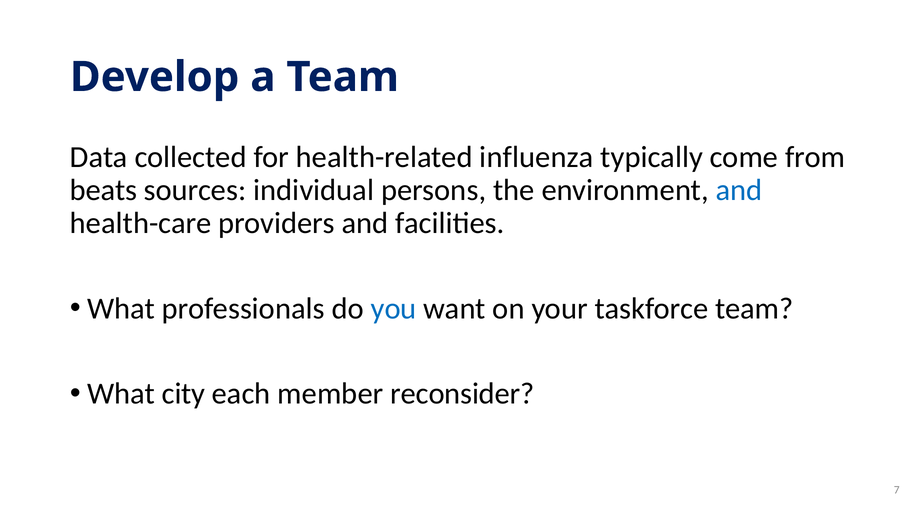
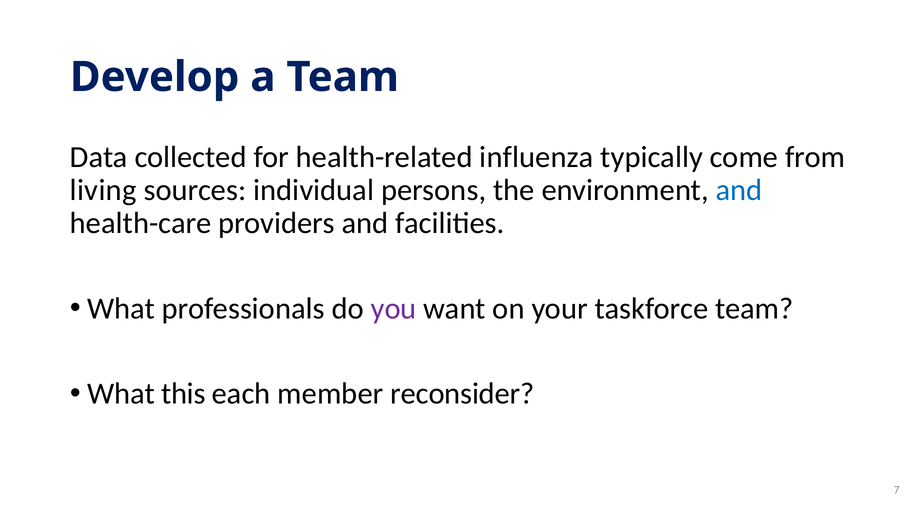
beats: beats -> living (103, 190)
you colour: blue -> purple (394, 308)
city: city -> this (183, 394)
